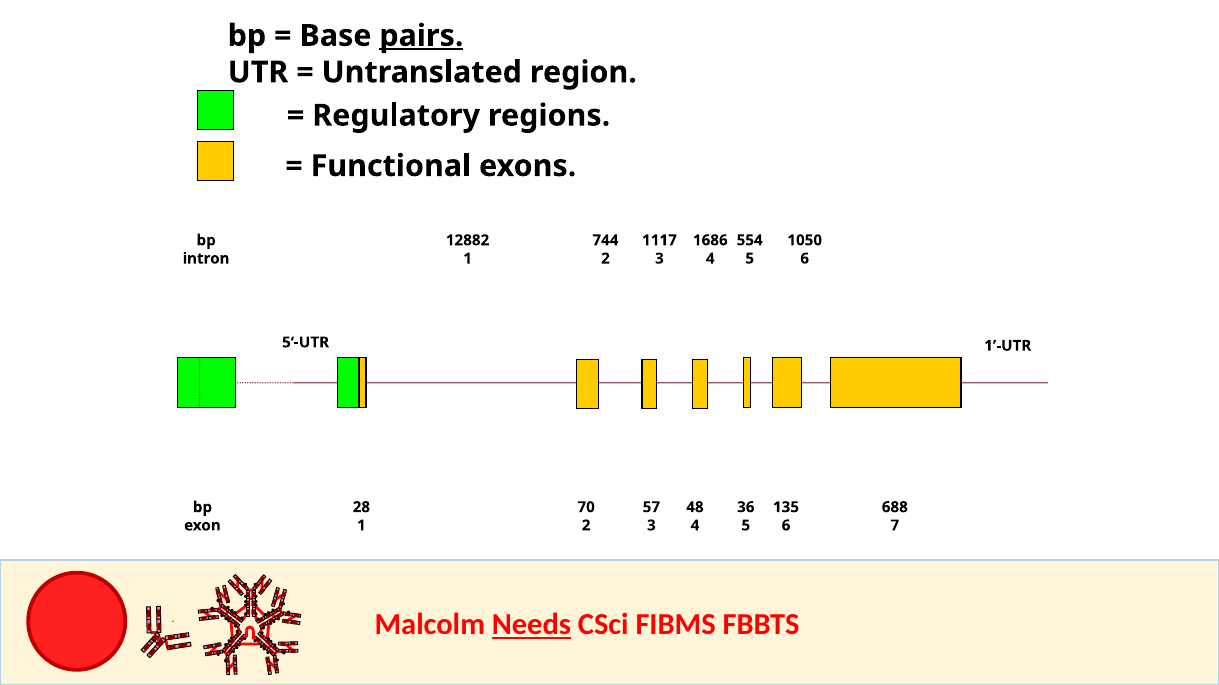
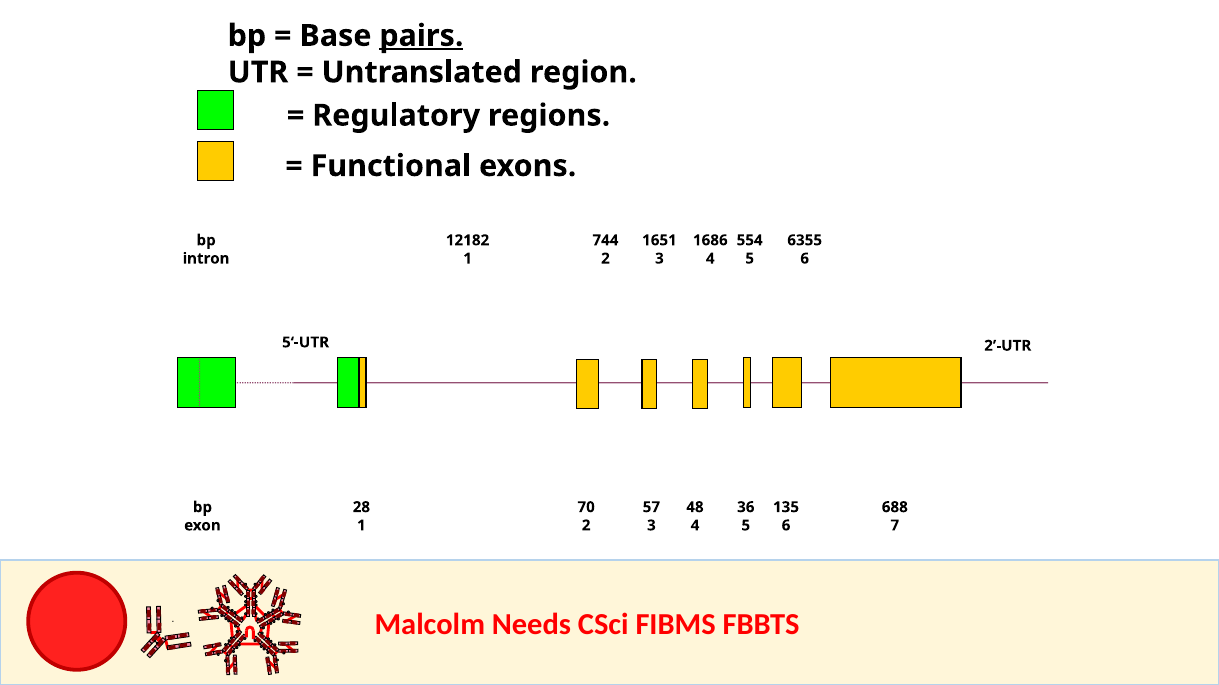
12882: 12882 -> 12182 (468, 240)
1117: 1117 -> 1651 (659, 240)
1050: 1050 -> 6355 (805, 240)
1’-UTR: 1’-UTR -> 2’-UTR (1008, 346)
Needs underline: present -> none (531, 625)
